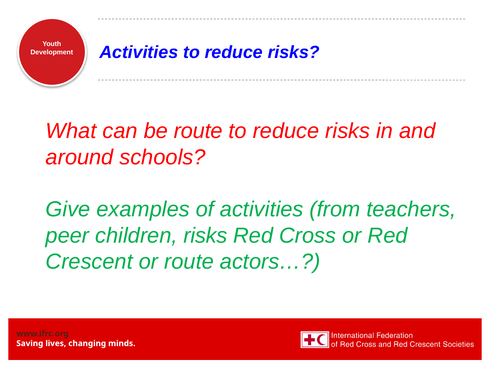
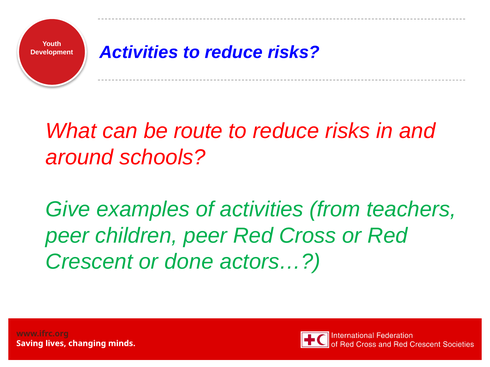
children risks: risks -> peer (205, 236)
or route: route -> done (189, 262)
